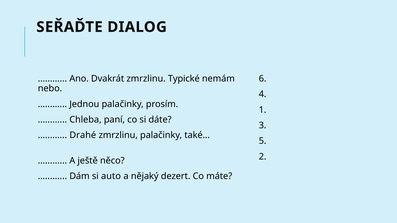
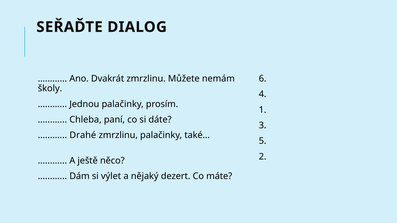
Typické: Typické -> Můžete (184, 79)
nebo: nebo -> školy (50, 89)
auto: auto -> výlet (111, 176)
